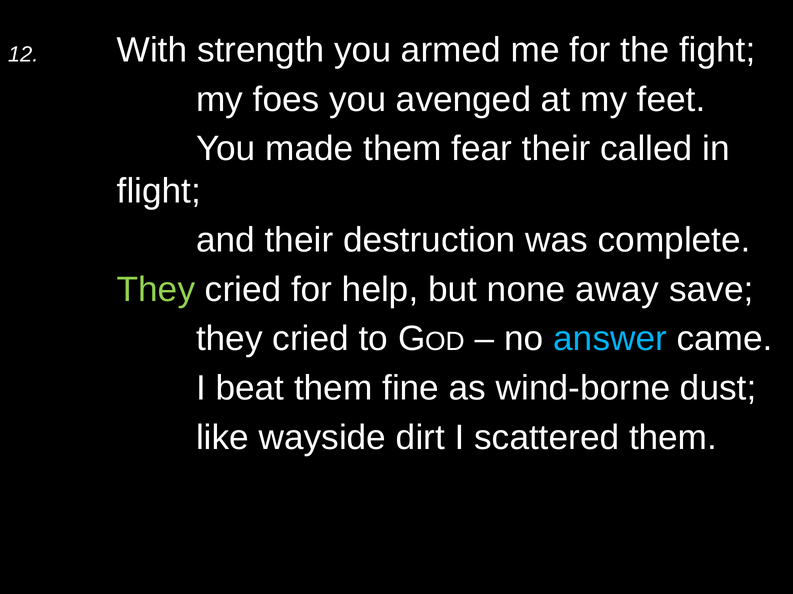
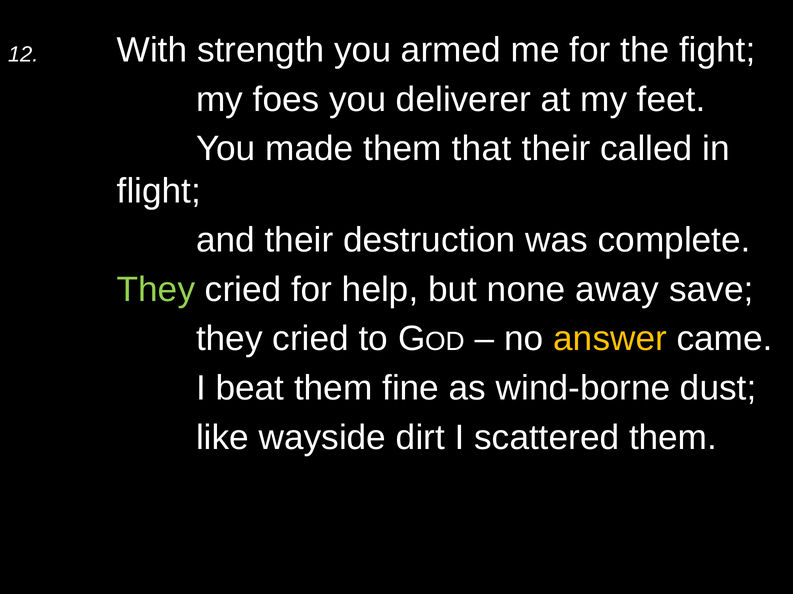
avenged: avenged -> deliverer (464, 100)
fear: fear -> that (482, 149)
answer colour: light blue -> yellow (610, 339)
